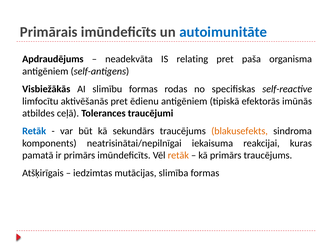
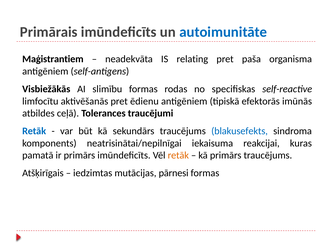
Apdraudējums: Apdraudējums -> Maģistrantiem (53, 59)
blakusefekts colour: orange -> blue (240, 131)
slimība: slimība -> pārnesi (174, 173)
